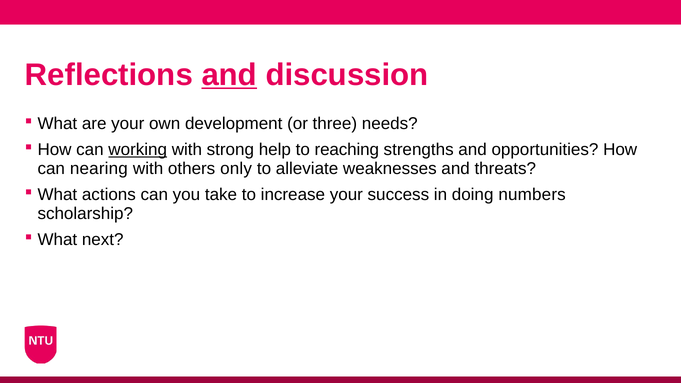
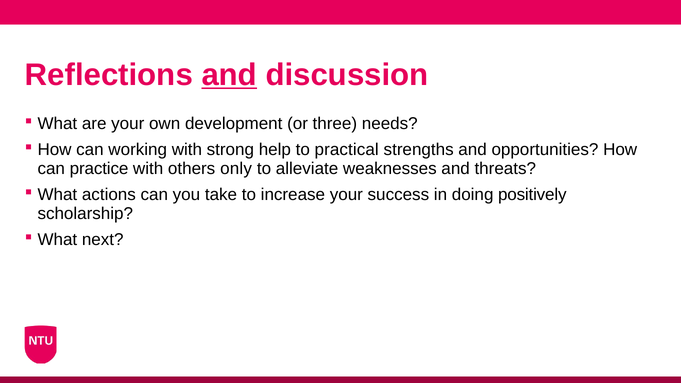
working underline: present -> none (138, 150)
reaching: reaching -> practical (347, 150)
nearing: nearing -> practice (99, 168)
numbers: numbers -> positively (532, 195)
